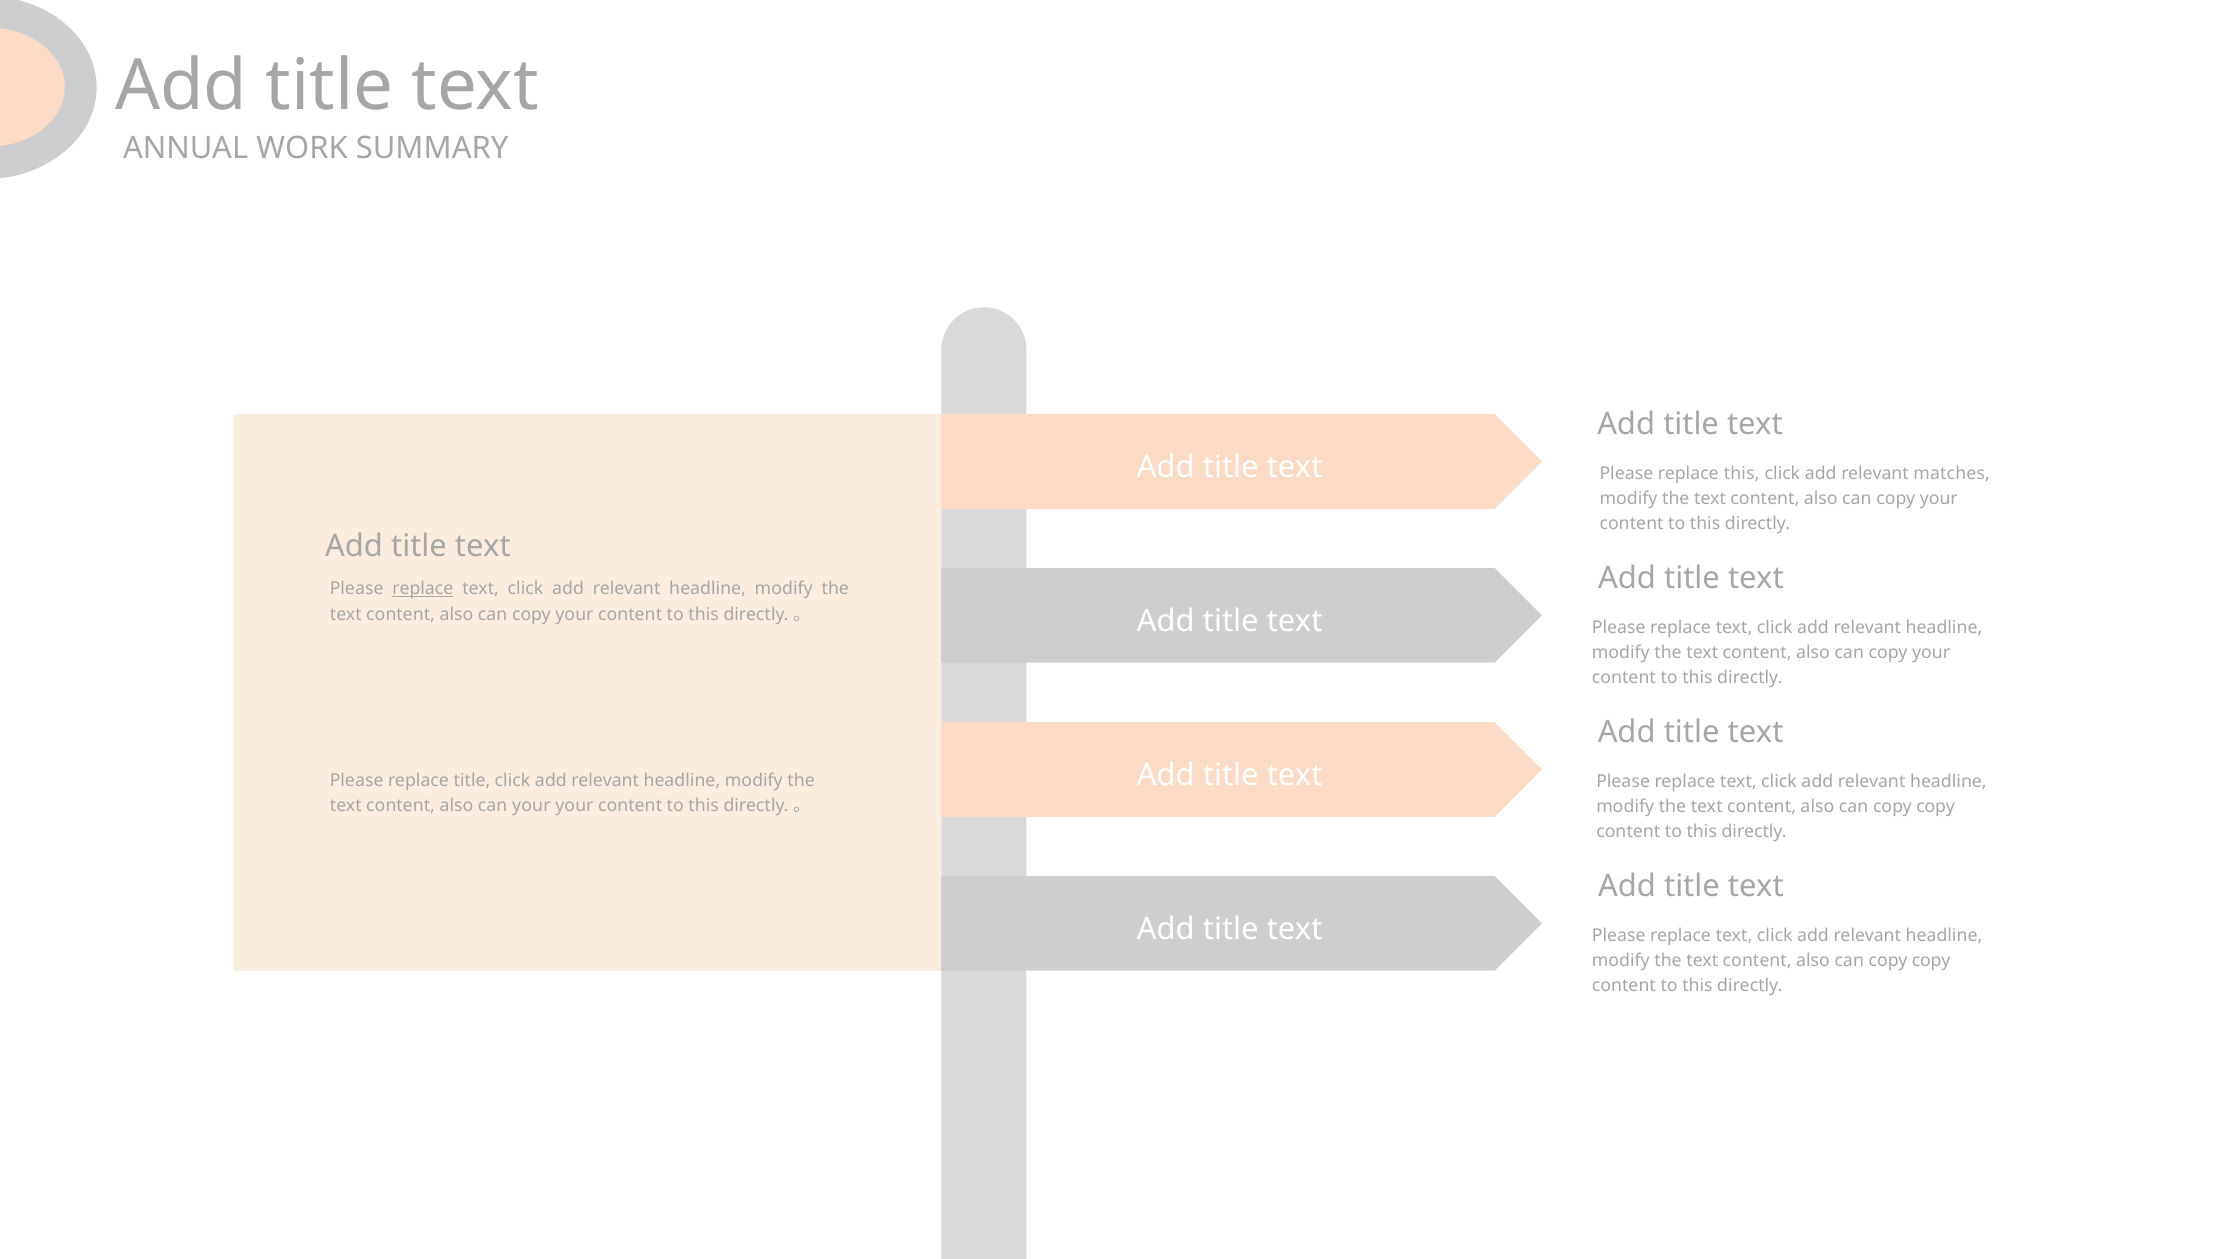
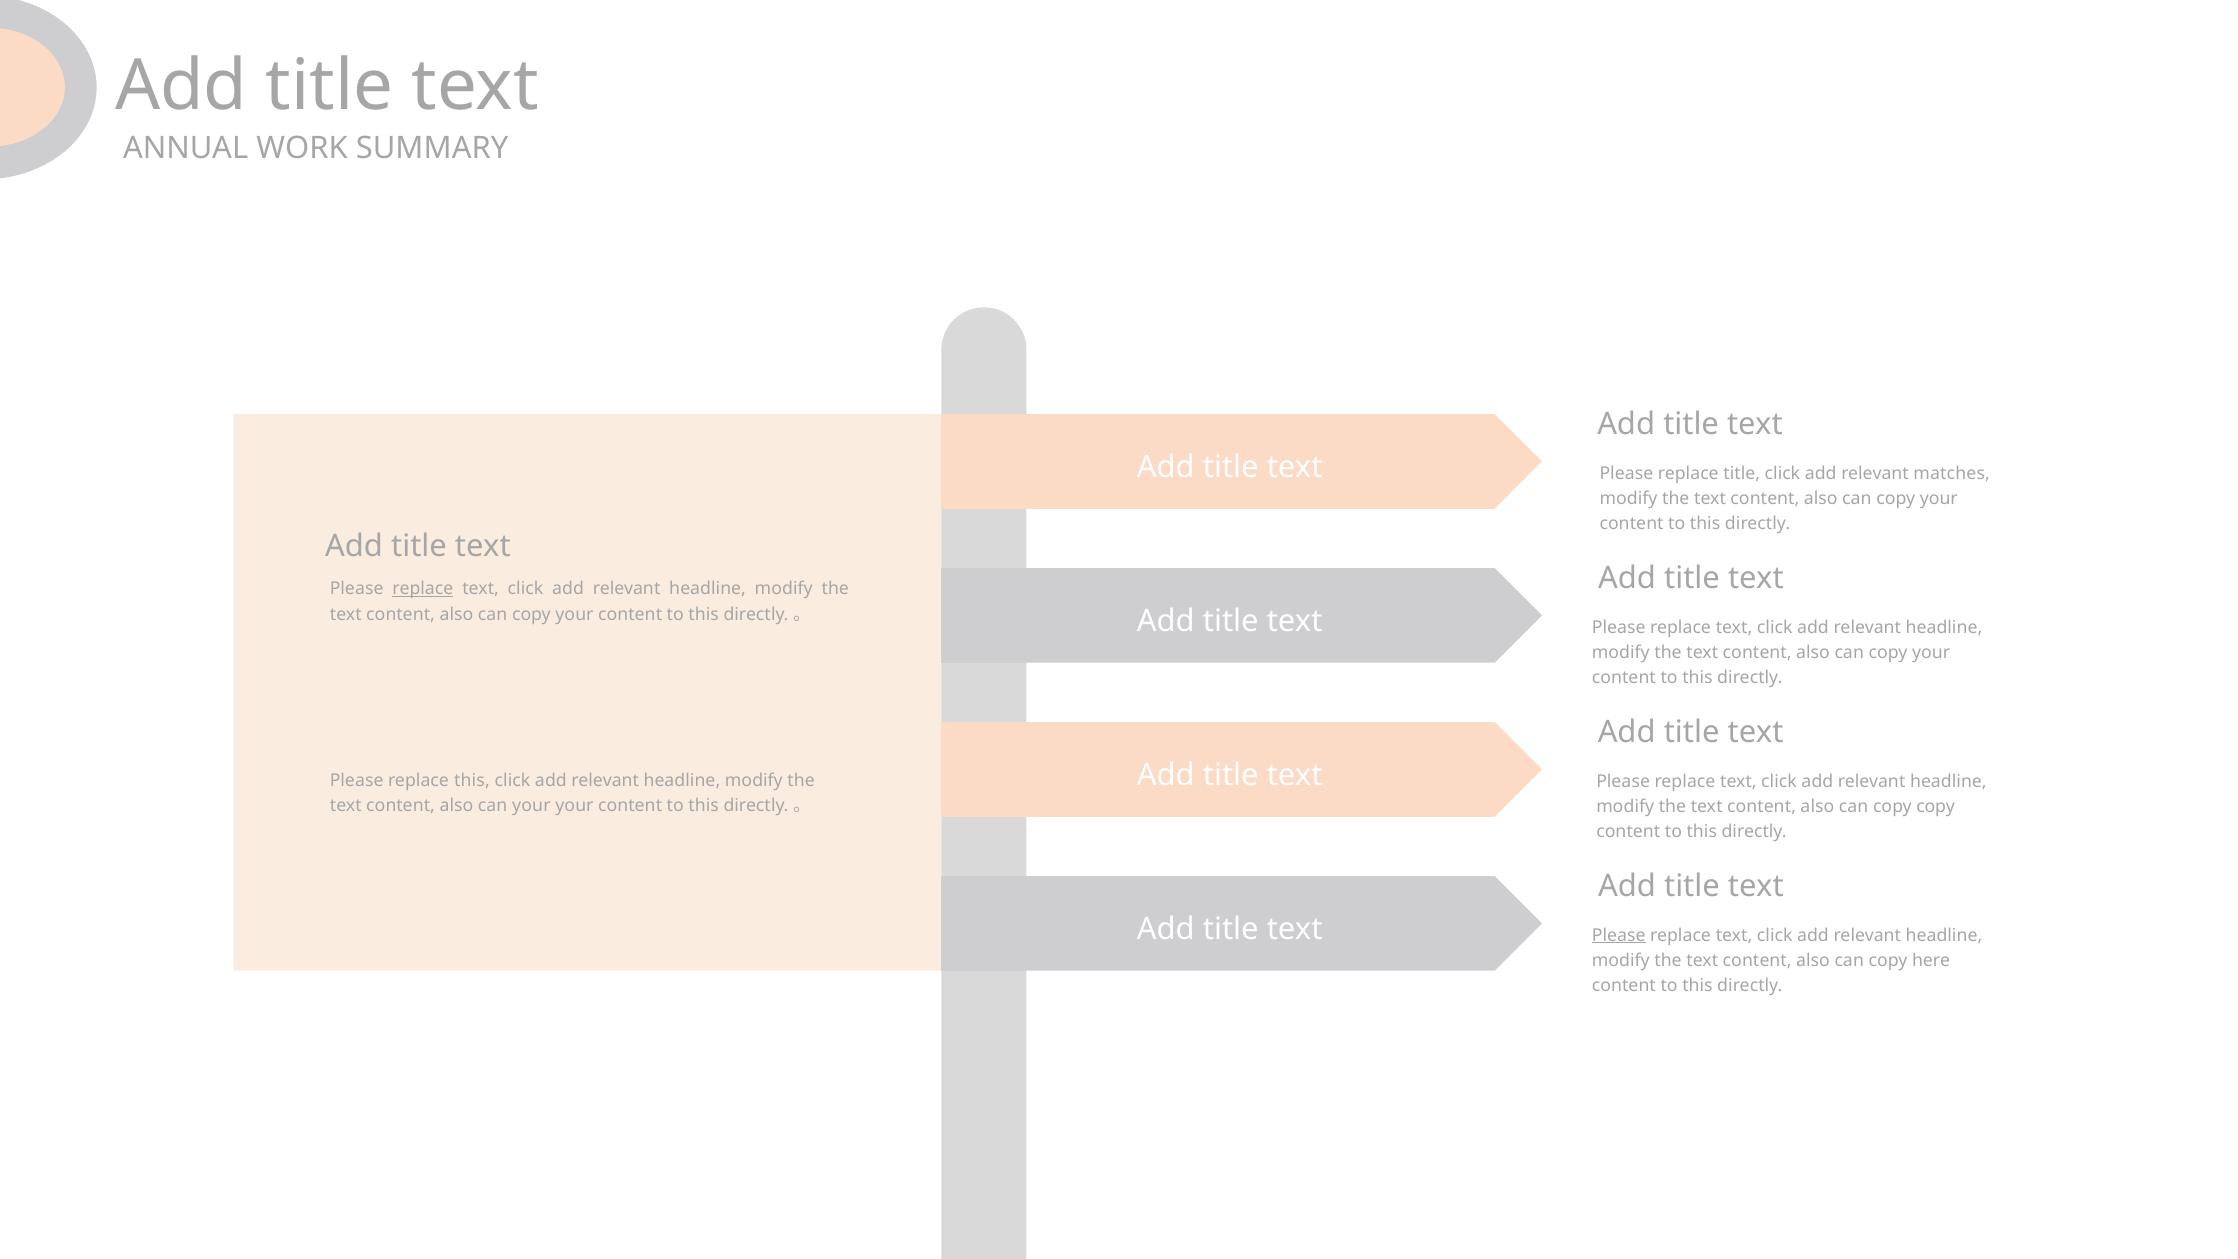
replace this: this -> title (1742, 473)
replace title: title -> this (472, 781)
Please underline: none -> present (1619, 935)
copy: copy -> here (1931, 961)
